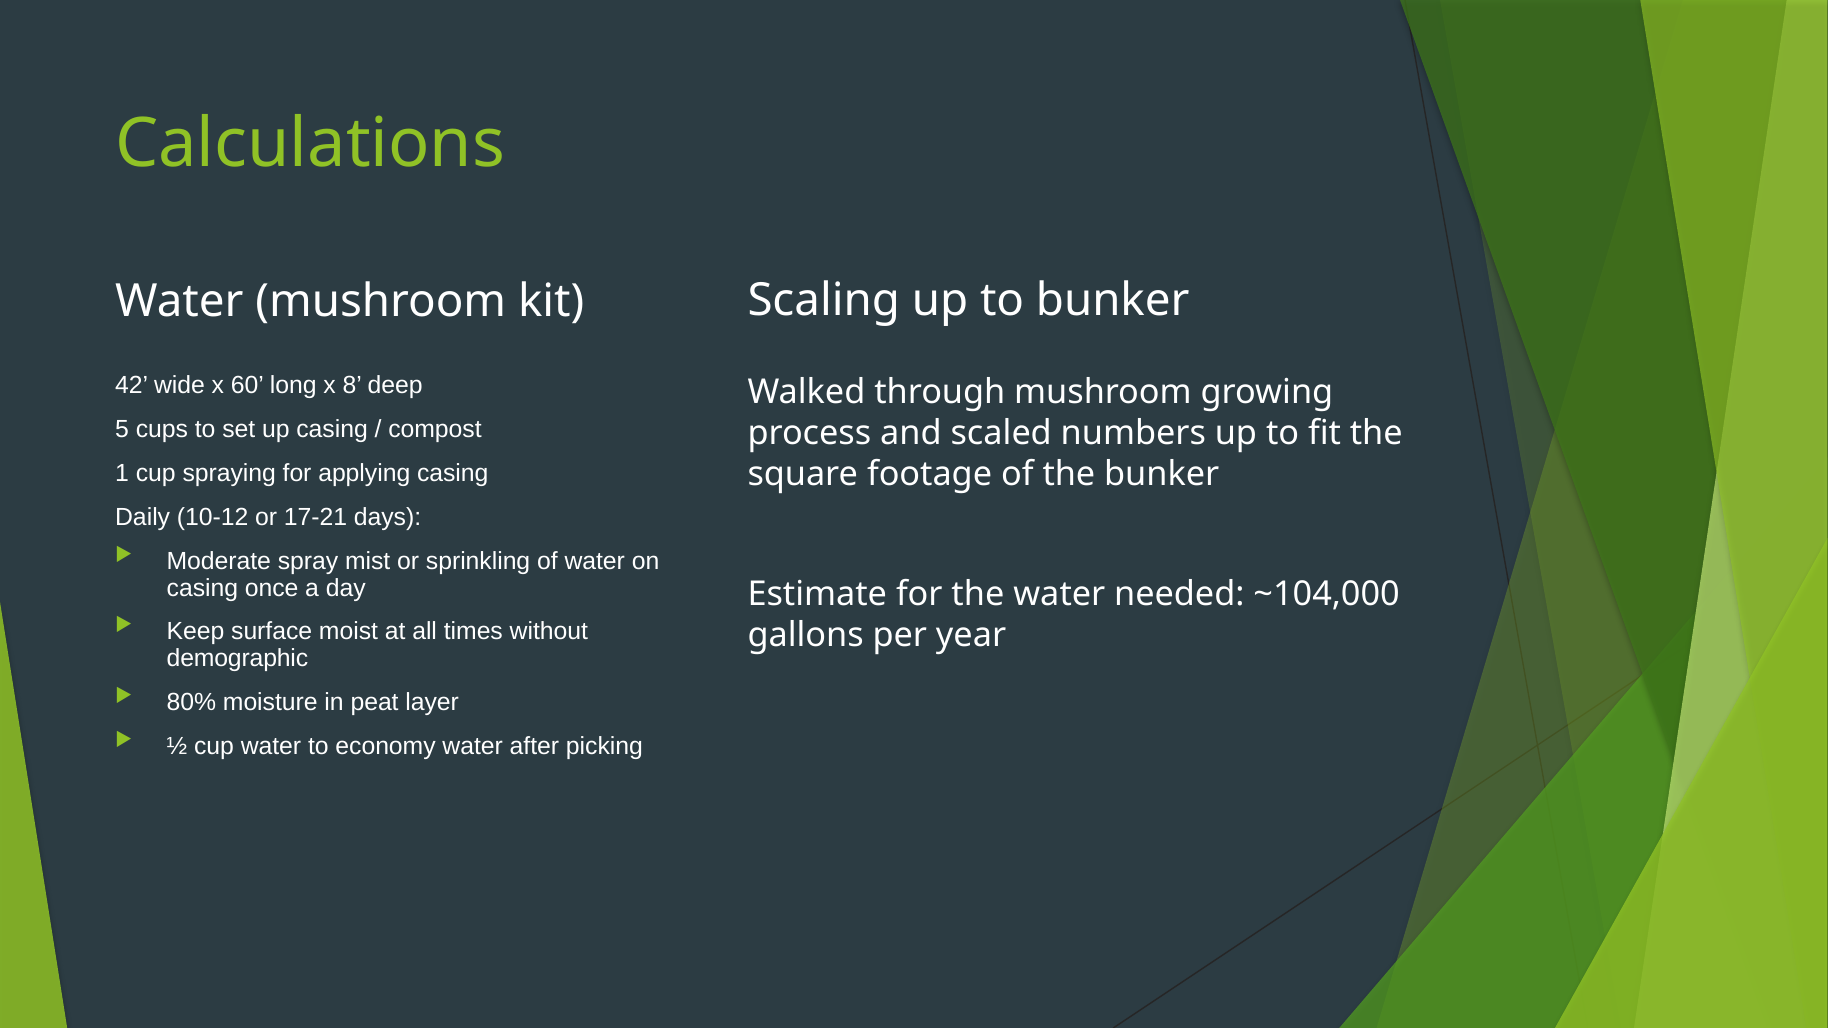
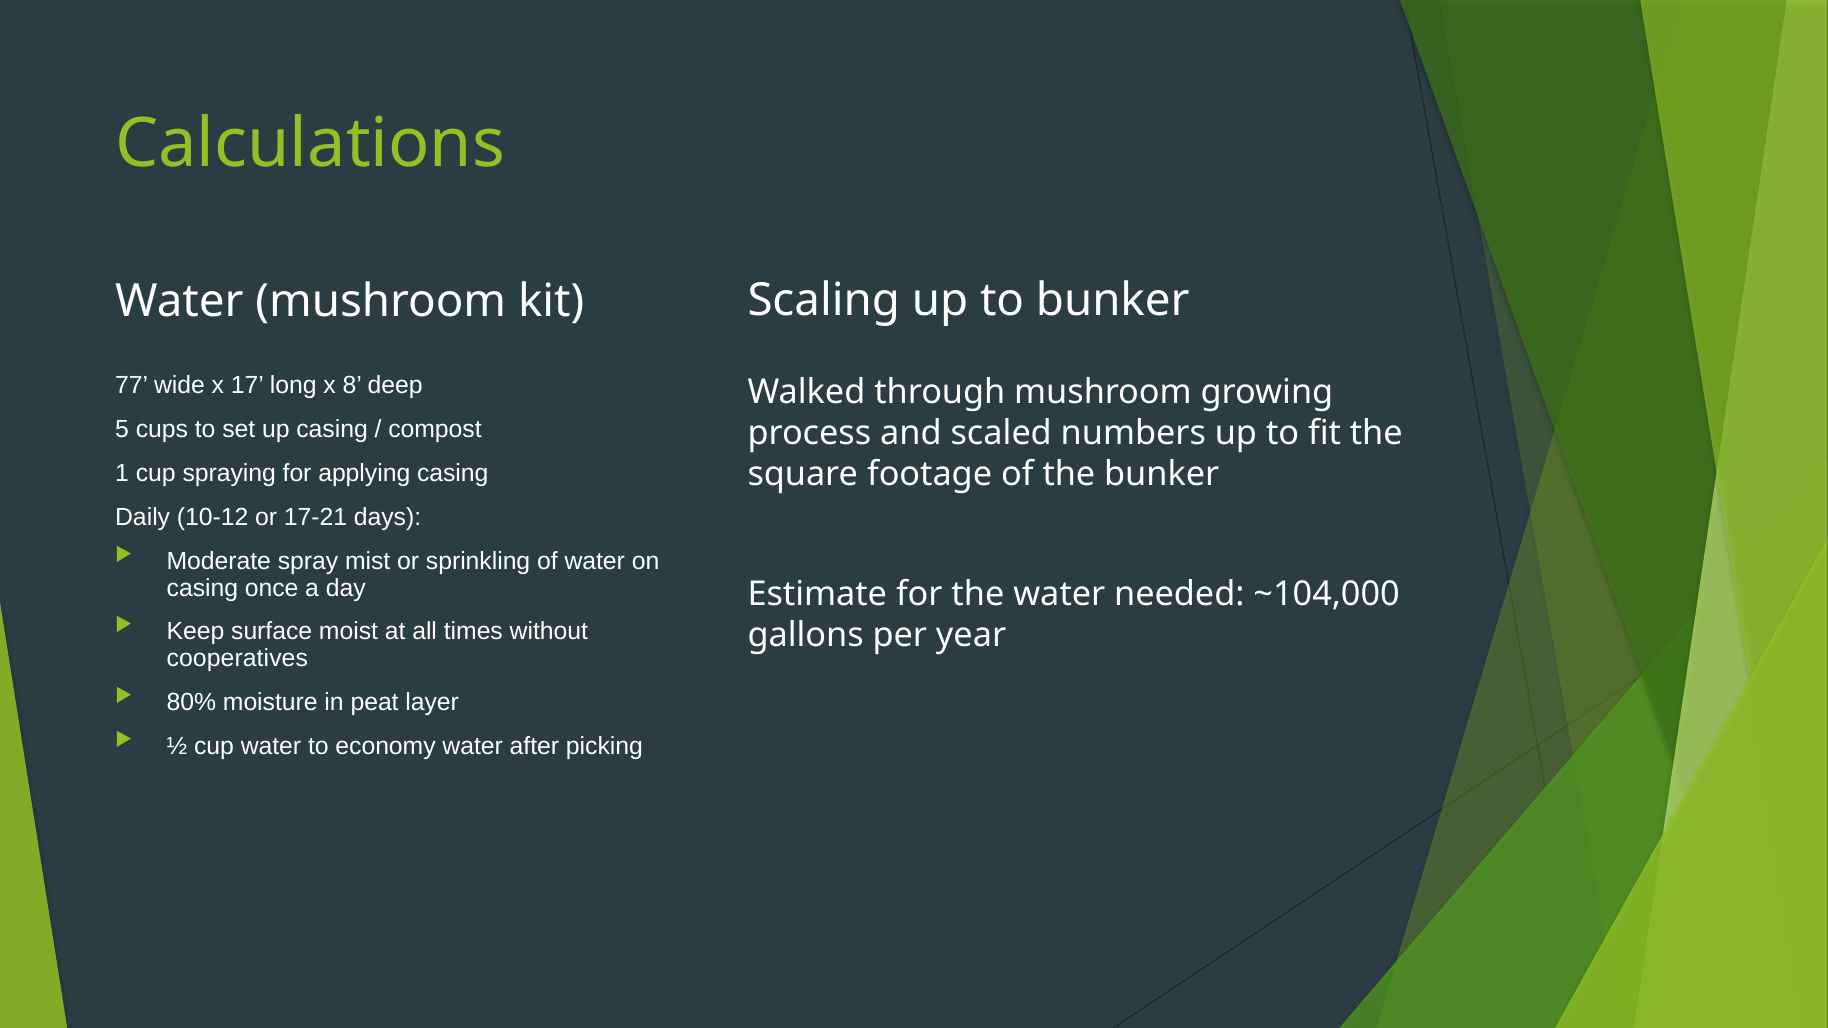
42: 42 -> 77 (132, 386)
60: 60 -> 17 (247, 386)
demographic: demographic -> cooperatives (237, 659)
